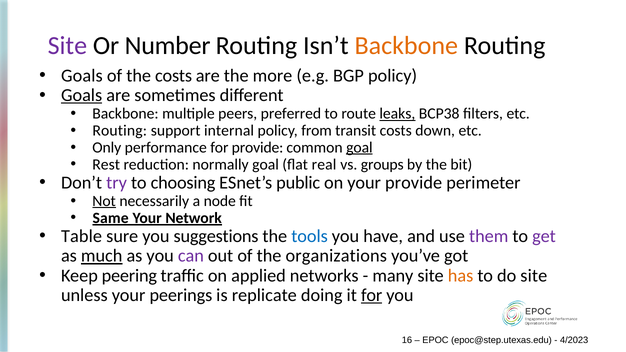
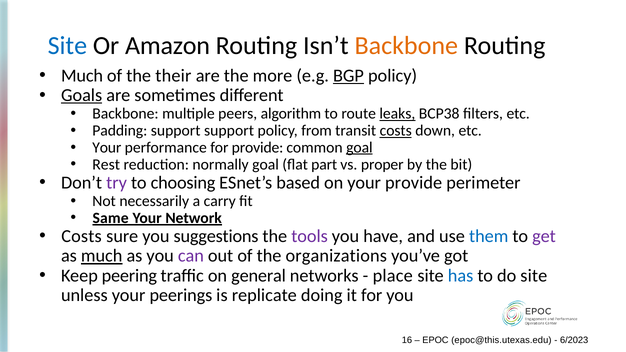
Site colour: purple -> blue (67, 46)
Number: Number -> Amazon (168, 46)
Goals: Goals -> Much (82, 76)
the costs: costs -> their (173, 76)
BGP underline: none -> present (348, 76)
preferred: preferred -> algorithm (291, 114)
Routing: Routing -> Padding (120, 131)
support internal: internal -> support (229, 131)
costs underline: none -> present (396, 131)
Only: Only -> Your (107, 148)
real: real -> part (324, 164)
groups: groups -> proper (382, 164)
public: public -> based (298, 183)
Not underline: present -> none (104, 201)
node: node -> carry (220, 201)
Table: Table -> Costs (81, 236)
tools colour: blue -> purple (310, 236)
them colour: purple -> blue (489, 236)
applied: applied -> general (259, 276)
many: many -> place (393, 276)
has colour: orange -> blue (461, 276)
for underline: present -> none (372, 295)
epoc@step.utexas.edu: epoc@step.utexas.edu -> epoc@this.utexas.edu (501, 340)
4/2023: 4/2023 -> 6/2023 (574, 340)
